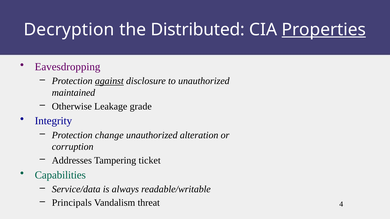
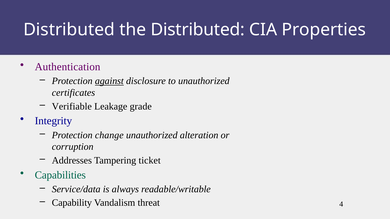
Decryption: Decryption -> Distributed (69, 30)
Properties underline: present -> none (324, 30)
Eavesdropping: Eavesdropping -> Authentication (68, 67)
maintained: maintained -> certificates (73, 93)
Otherwise: Otherwise -> Verifiable (72, 106)
Principals: Principals -> Capability (72, 203)
